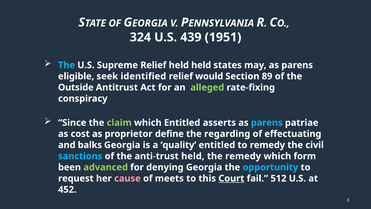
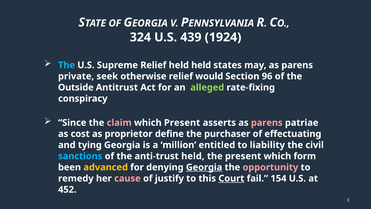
1951: 1951 -> 1924 (223, 37)
eligible: eligible -> private (76, 76)
identified: identified -> otherwise (143, 76)
89: 89 -> 96 (267, 76)
claim colour: light green -> pink (119, 123)
which Entitled: Entitled -> Present (182, 123)
parens colour: light blue -> pink (267, 123)
regarding: regarding -> purchaser (227, 134)
balks: balks -> tying (90, 145)
quality: quality -> million (178, 145)
to remedy: remedy -> liability (267, 145)
the remedy: remedy -> present (243, 156)
advanced colour: light green -> yellow (106, 167)
Georgia underline: none -> present (204, 167)
opportunity colour: light blue -> pink (270, 167)
request: request -> remedy (76, 178)
meets: meets -> justify (169, 178)
512: 512 -> 154 (278, 178)
